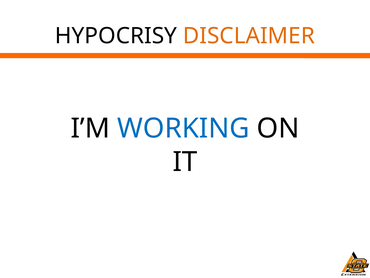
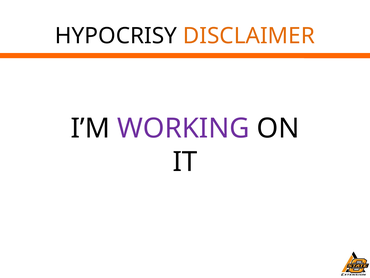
WORKING colour: blue -> purple (183, 128)
